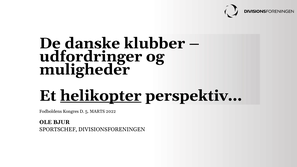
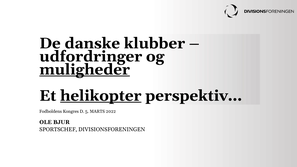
muligheder underline: none -> present (85, 70)
